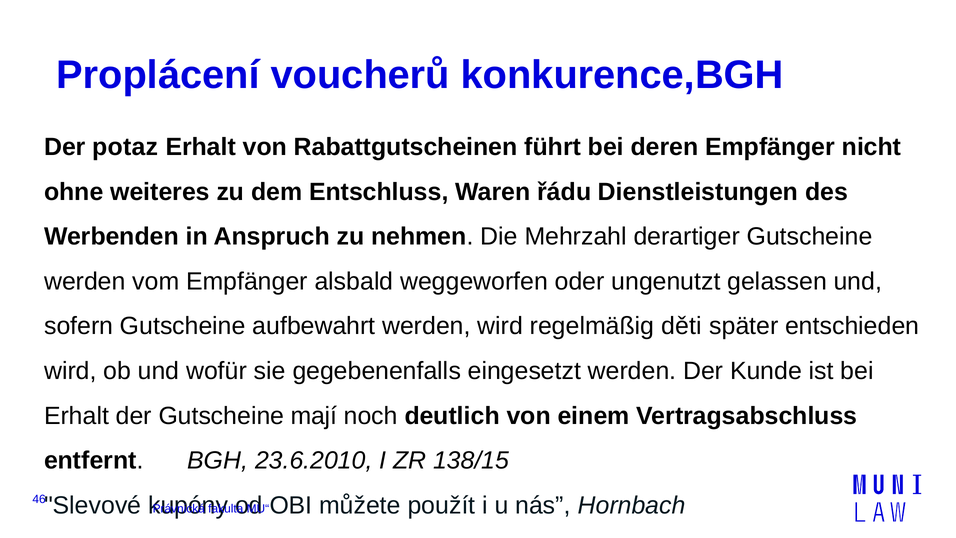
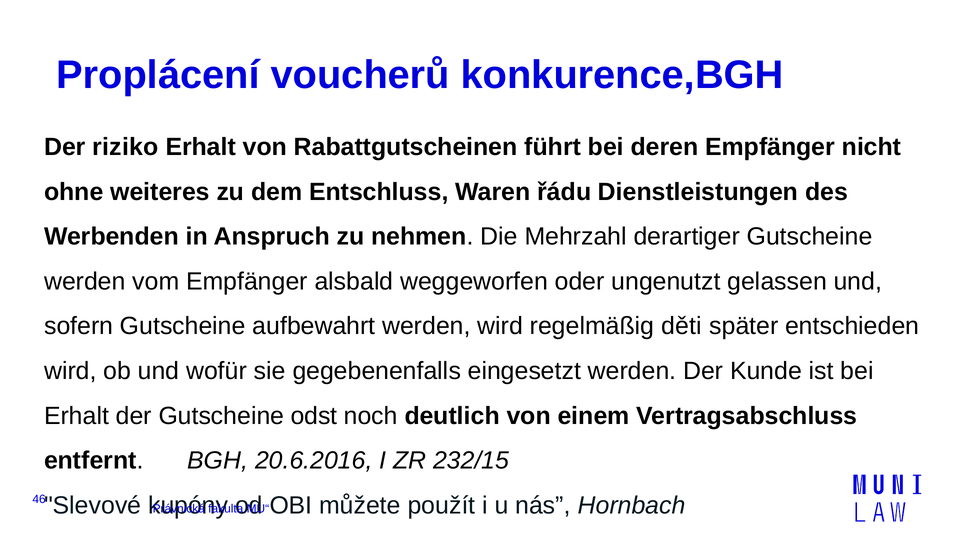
potaz: potaz -> riziko (125, 147)
mají: mají -> odst (314, 416)
23.6.2010: 23.6.2010 -> 20.6.2016 (314, 461)
138/15: 138/15 -> 232/15 (471, 461)
